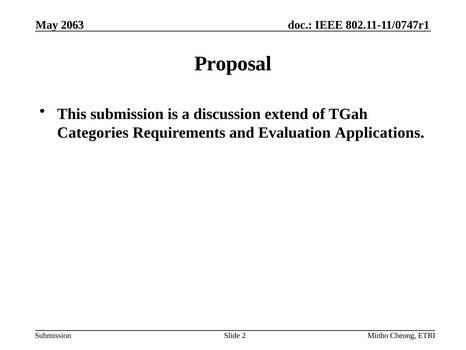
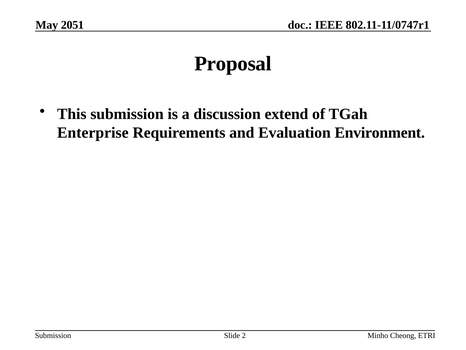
2063: 2063 -> 2051 (72, 25)
Categories: Categories -> Enterprise (93, 132)
Applications: Applications -> Environment (380, 132)
